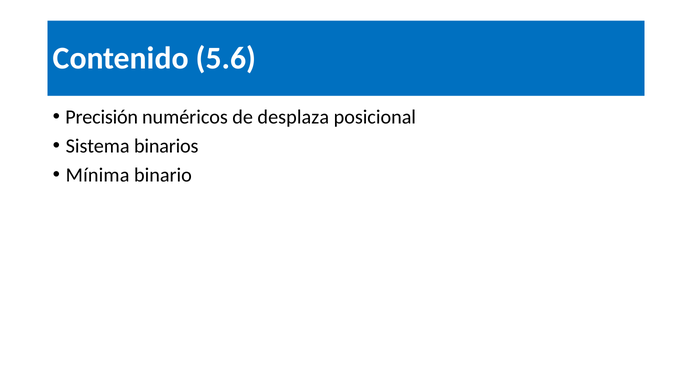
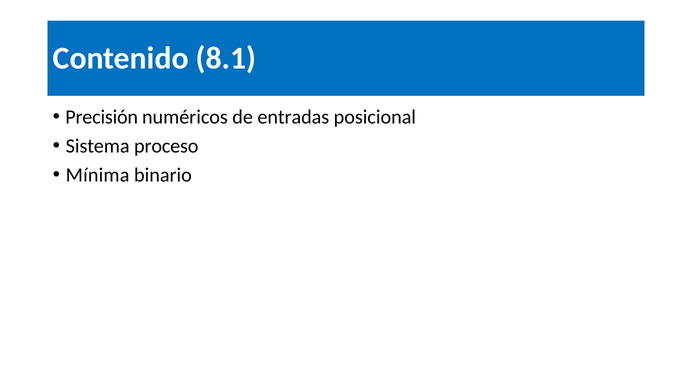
5.6: 5.6 -> 8.1 (226, 58)
desplaza: desplaza -> entradas (293, 117)
binarios: binarios -> proceso (166, 146)
